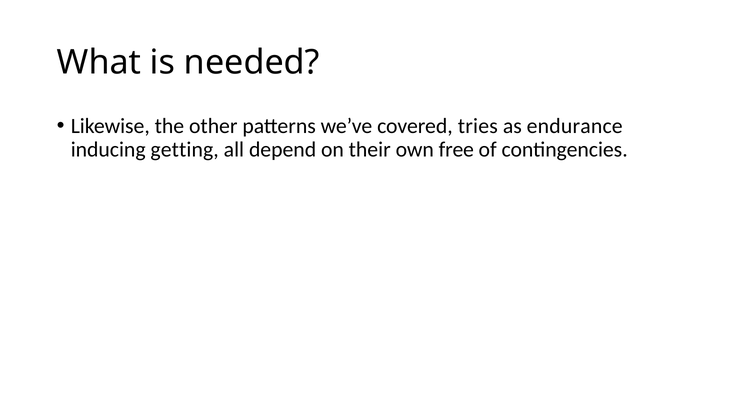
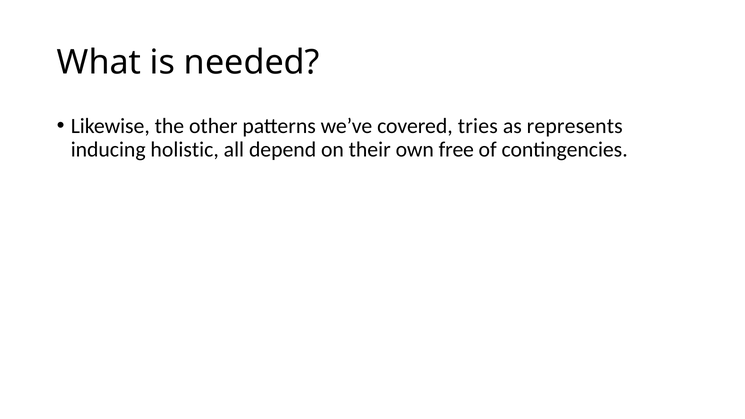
endurance: endurance -> represents (575, 126)
getting: getting -> holistic (185, 149)
